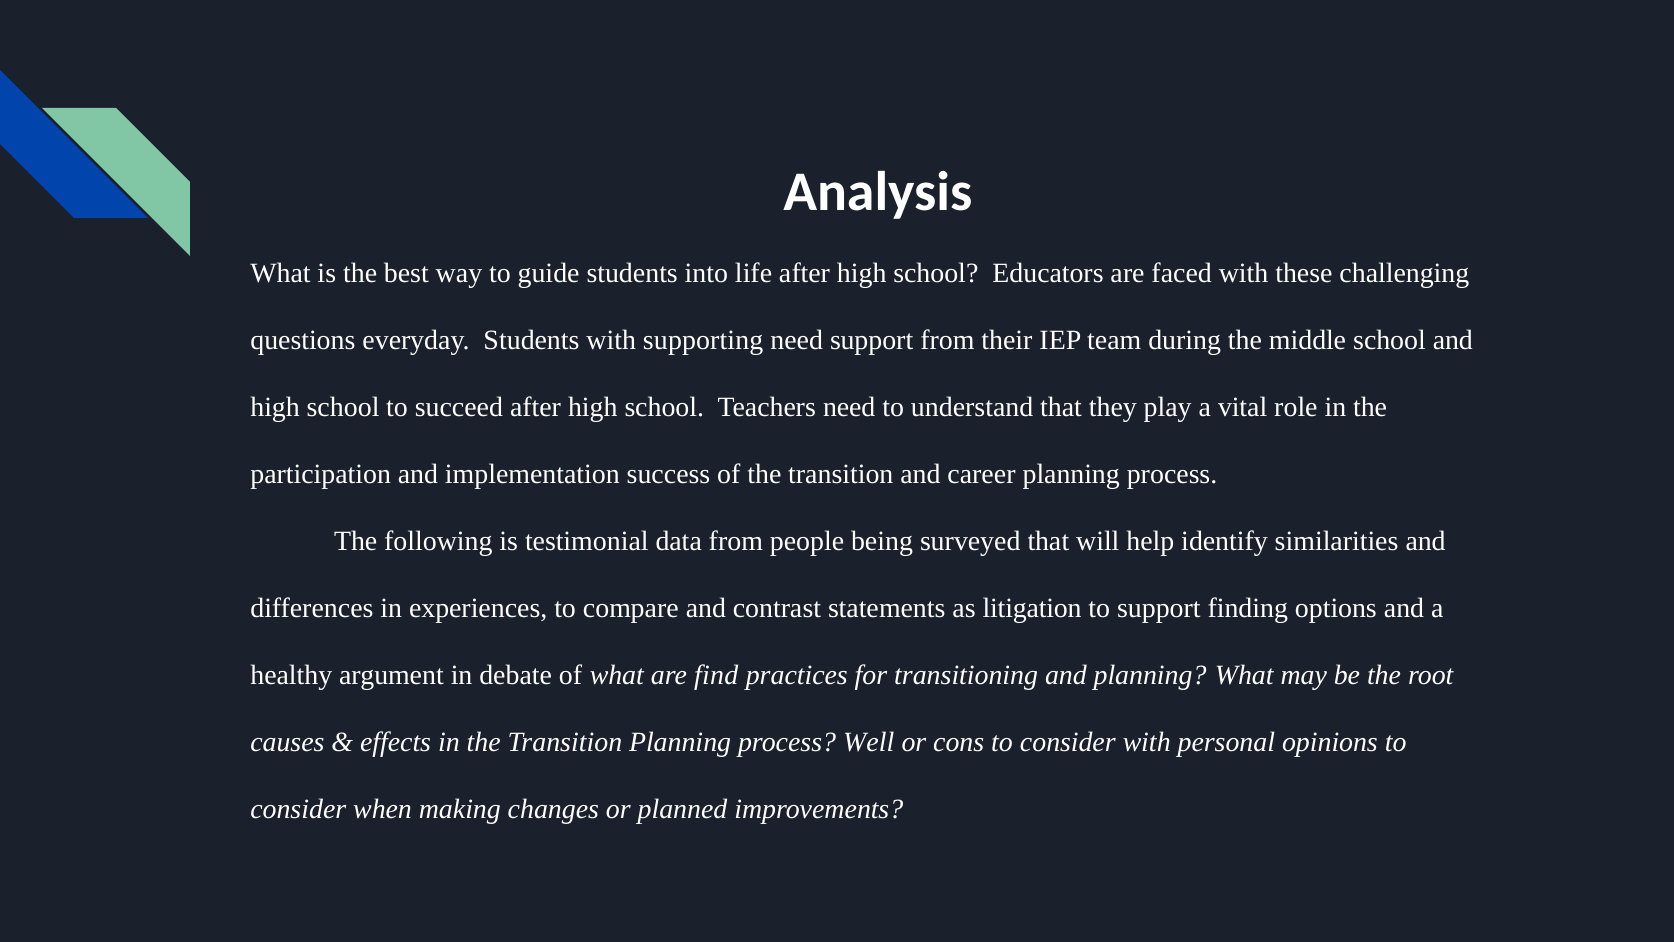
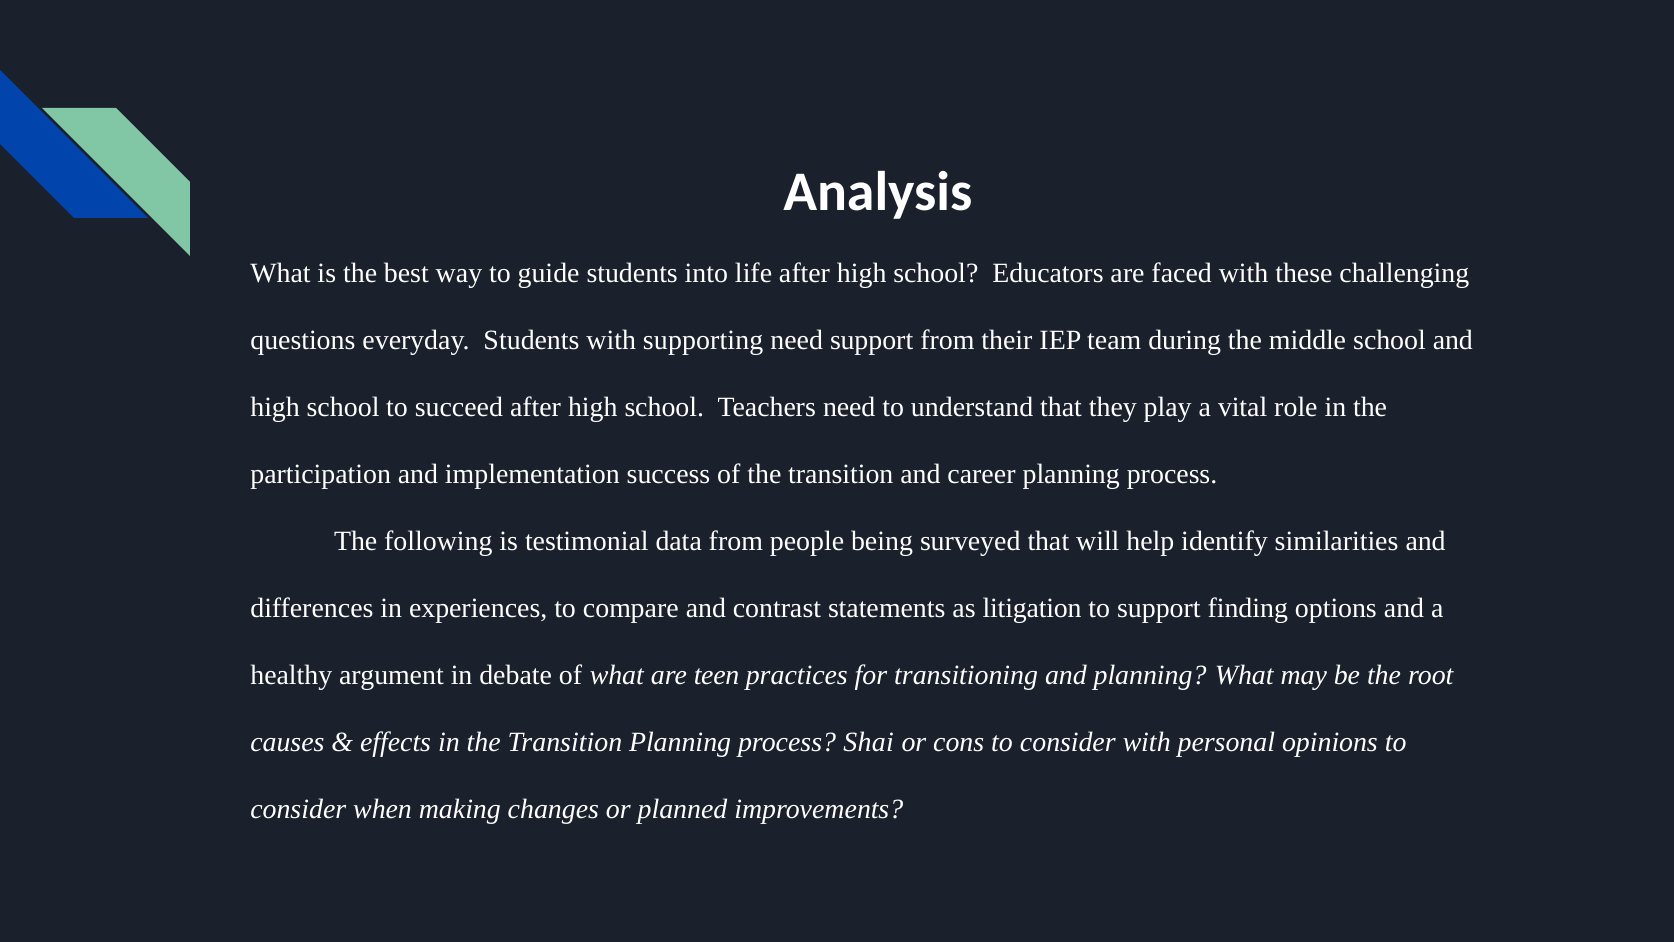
find: find -> teen (717, 675)
Well: Well -> Shai (869, 742)
